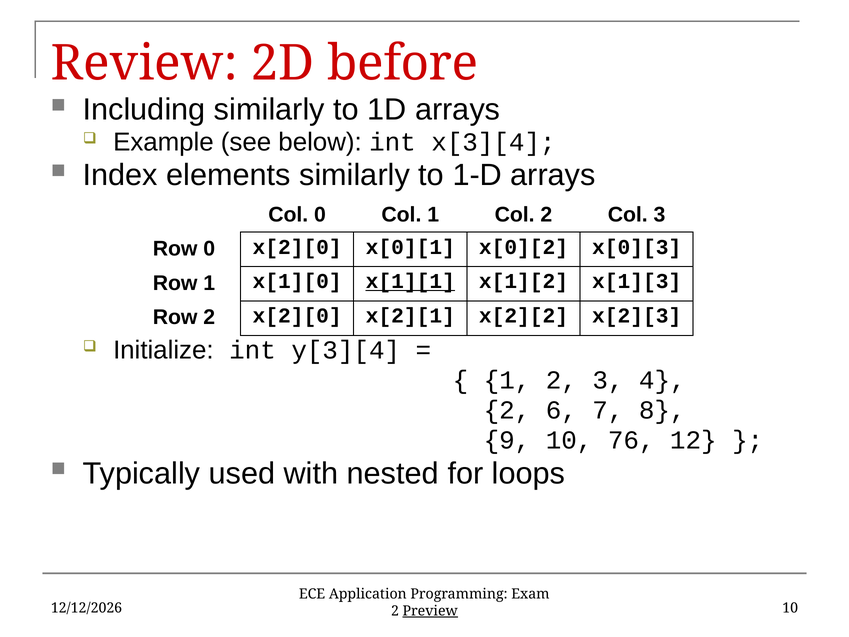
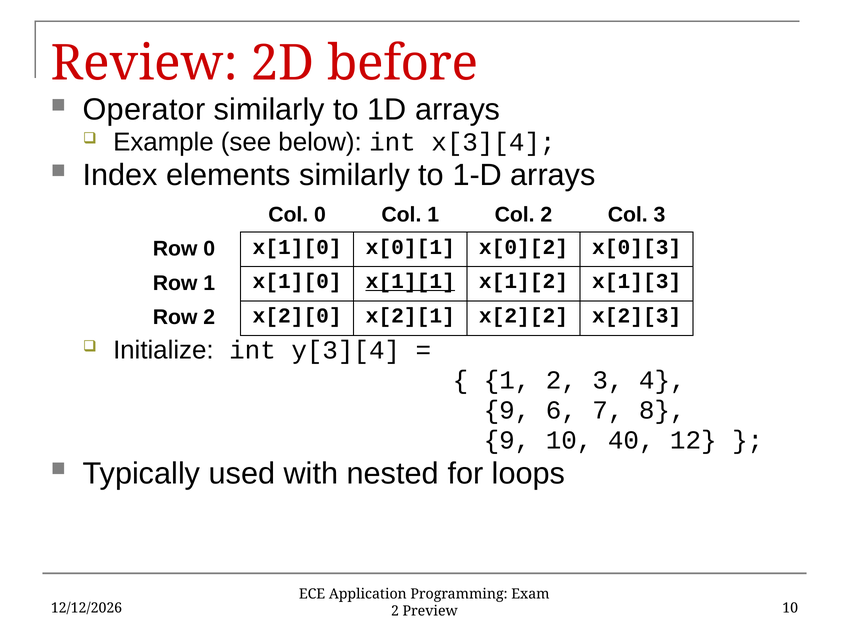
Including: Including -> Operator (144, 110)
0 x[2][0: x[2][0 -> x[1][0 (297, 247)
2: 2 -> 9 (507, 410)
76: 76 -> 40 (631, 440)
Preview underline: present -> none (430, 611)
